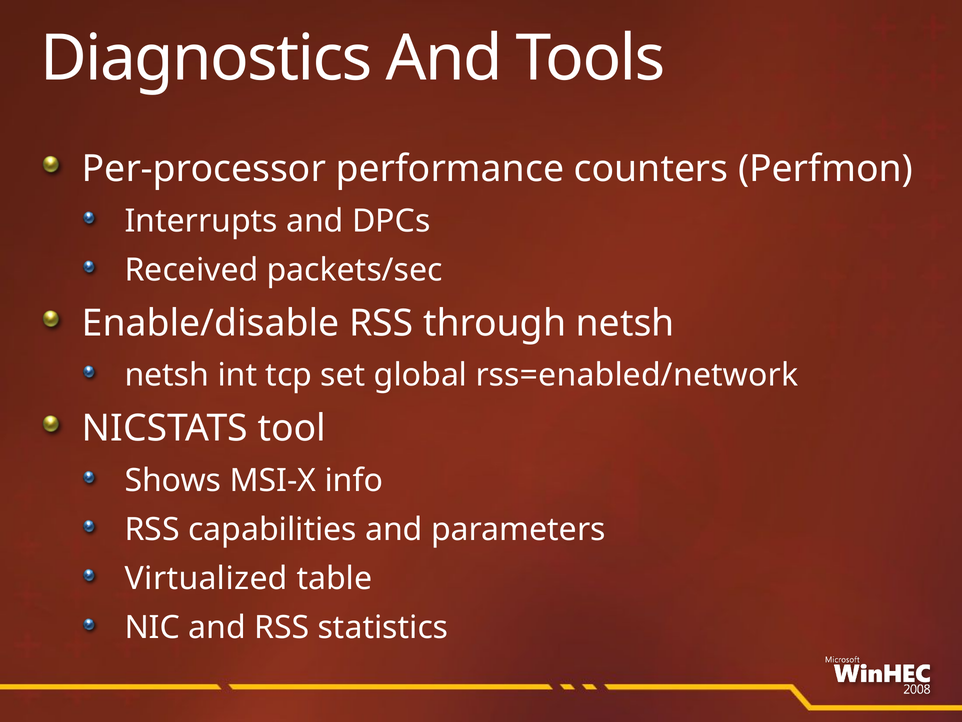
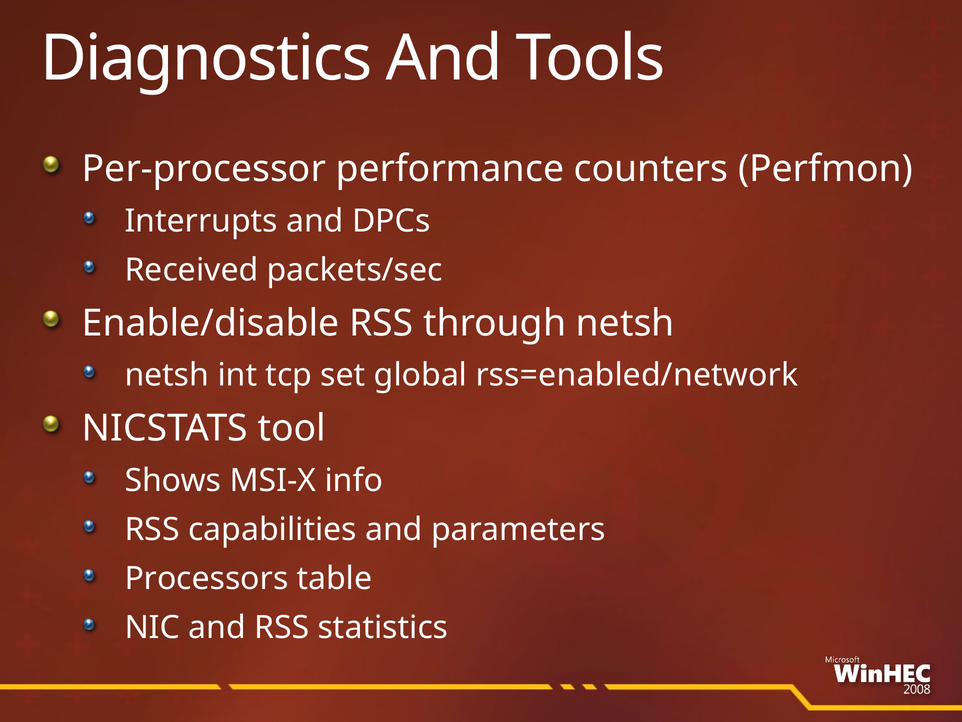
Virtualized: Virtualized -> Processors (206, 578)
